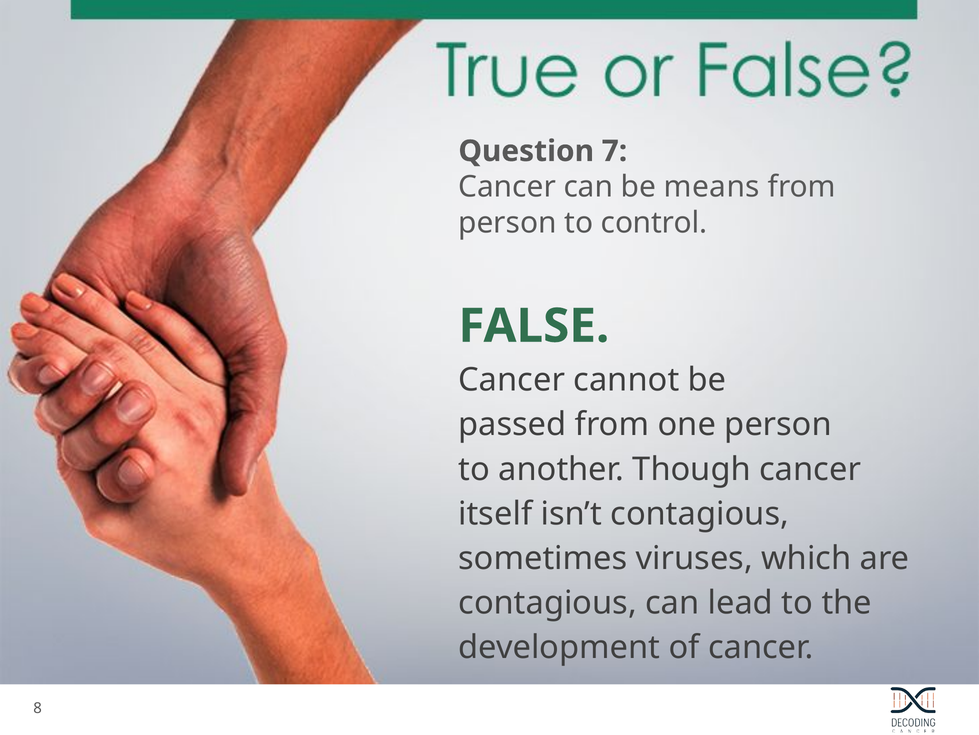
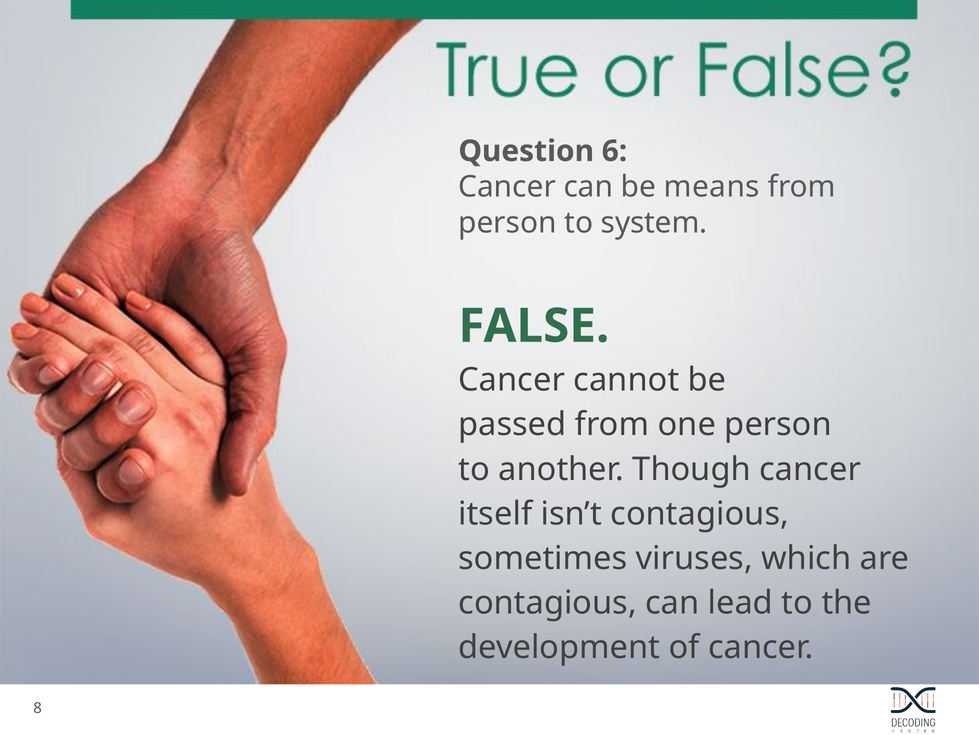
7: 7 -> 6 (614, 151)
control: control -> system (654, 223)
